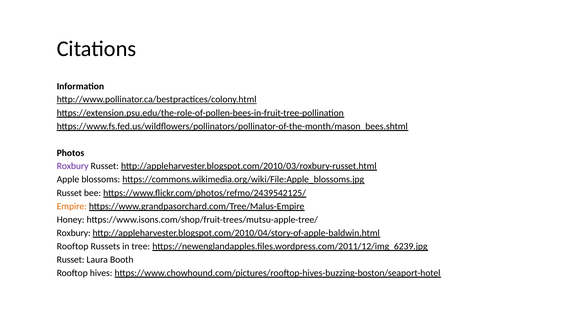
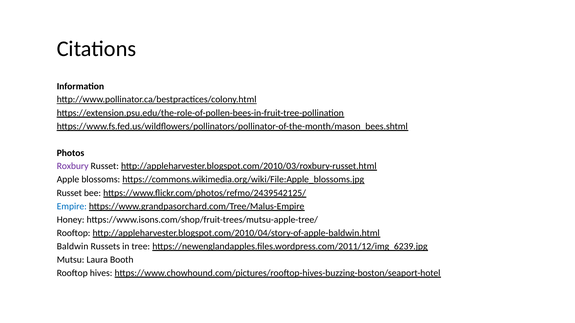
Empire colour: orange -> blue (72, 207)
Roxbury: Roxbury -> Rooftop (74, 233)
Rooftop: Rooftop -> Baldwin (73, 247)
Russet: Russet -> Mutsu (71, 260)
